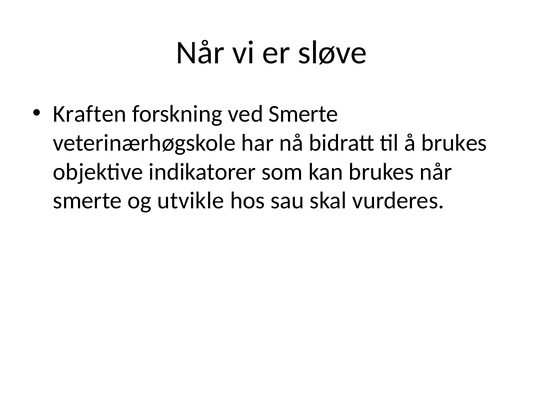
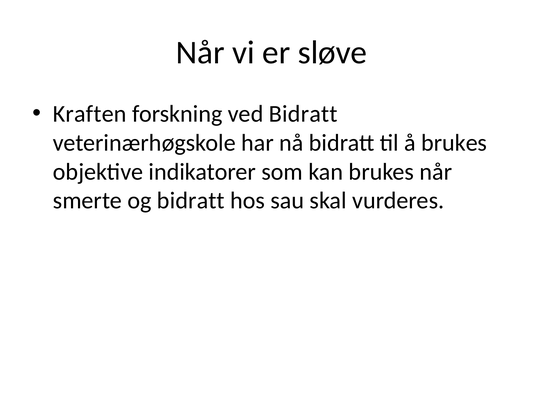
ved Smerte: Smerte -> Bidratt (303, 114)
og utvikle: utvikle -> bidratt (191, 201)
